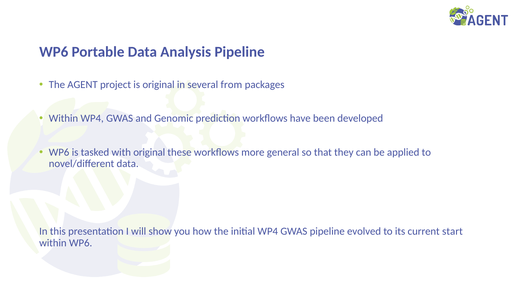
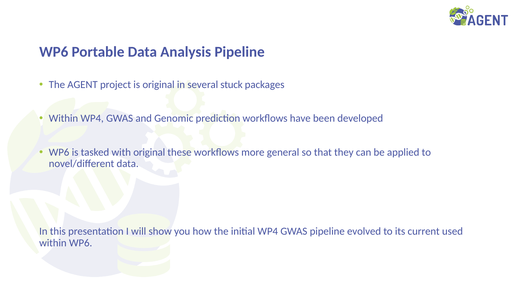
from: from -> stuck (232, 85)
start: start -> used (452, 232)
